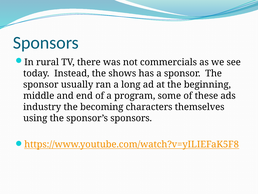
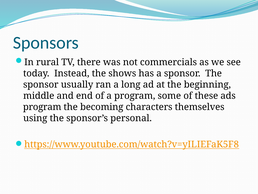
industry: industry -> program (42, 107)
sponsor’s sponsors: sponsors -> personal (131, 118)
